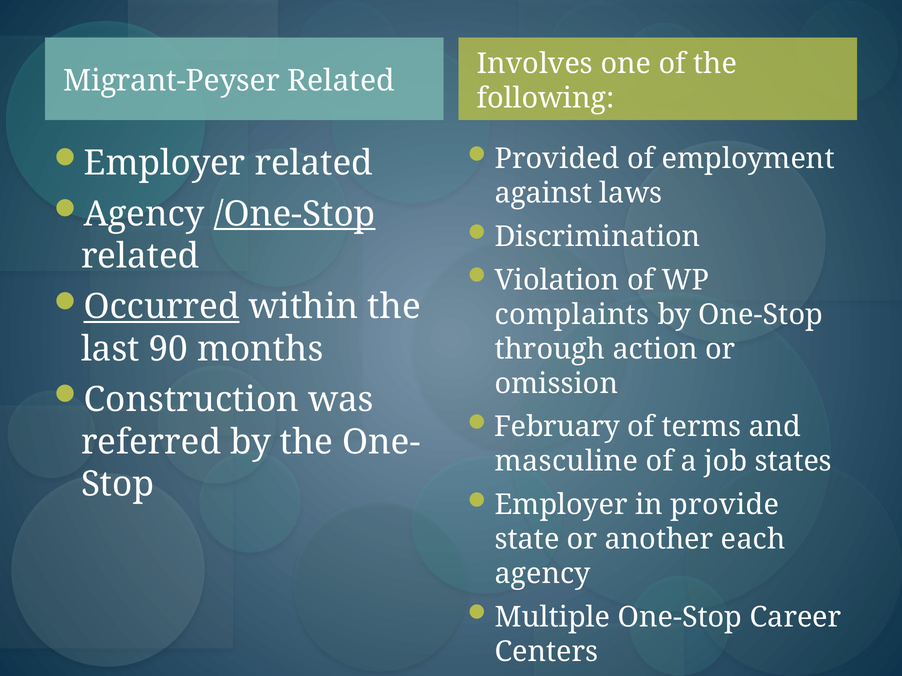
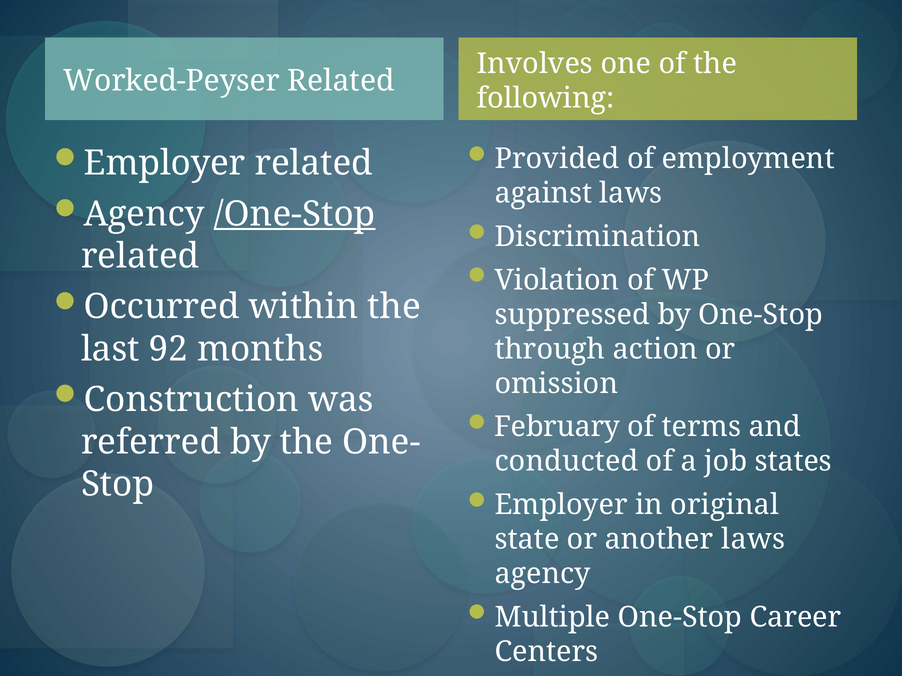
Migrant-Peyser: Migrant-Peyser -> Worked-Peyser (171, 81)
Occurred underline: present -> none (162, 307)
complaints: complaints -> suppressed (572, 315)
90: 90 -> 92 (168, 349)
masculine: masculine -> conducted (566, 462)
provide: provide -> original (725, 505)
another each: each -> laws (753, 540)
